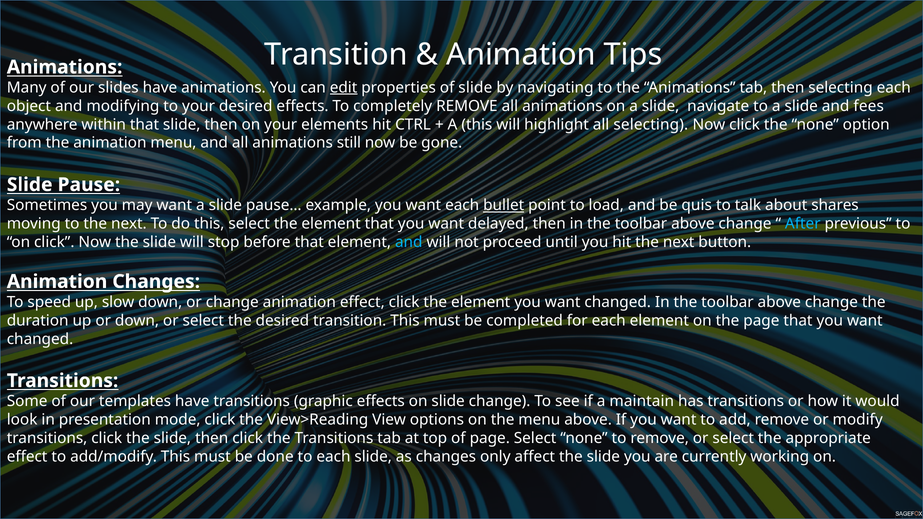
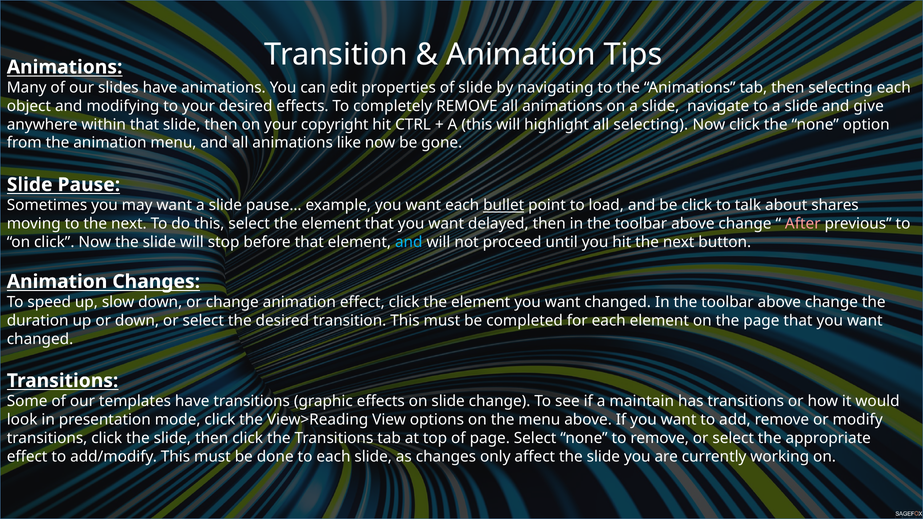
edit underline: present -> none (344, 88)
fees: fees -> give (869, 106)
elements: elements -> copyright (335, 125)
still: still -> like (349, 143)
be quis: quis -> click (697, 205)
After colour: light blue -> pink (803, 224)
